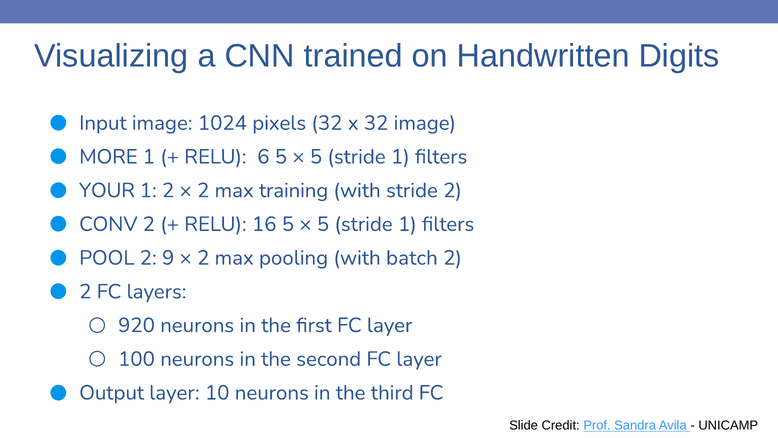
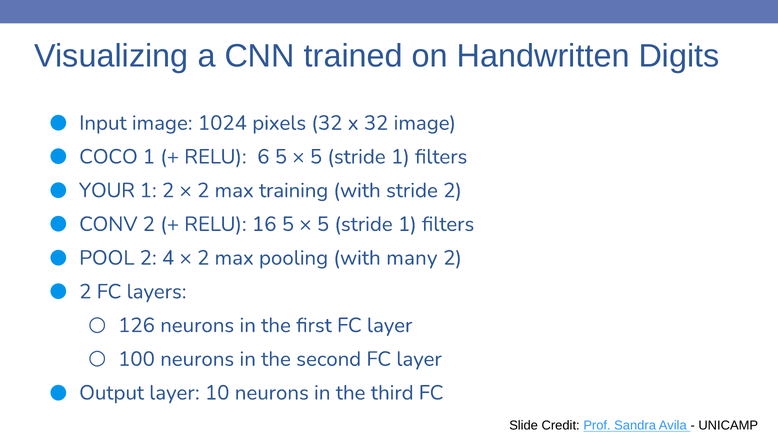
MORE: MORE -> COCO (108, 157)
9: 9 -> 4 (168, 258)
batch: batch -> many (412, 258)
920: 920 -> 126 (137, 325)
